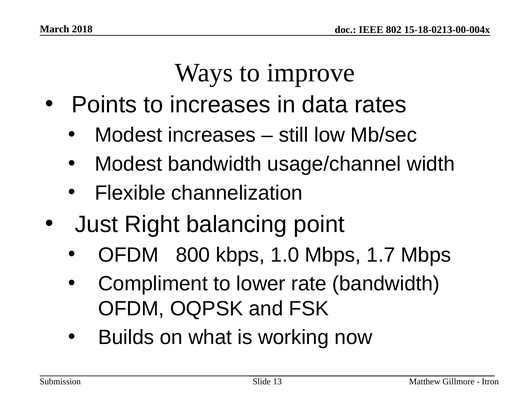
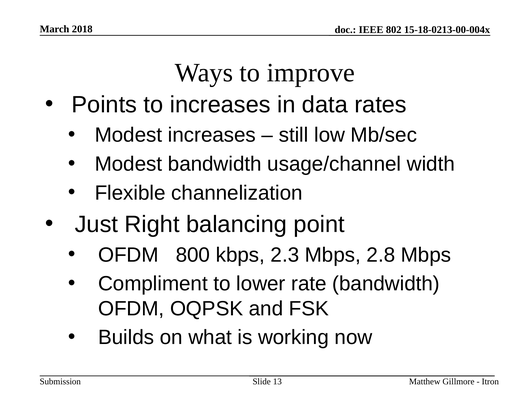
1.0: 1.0 -> 2.3 (285, 255)
1.7: 1.7 -> 2.8 (381, 255)
